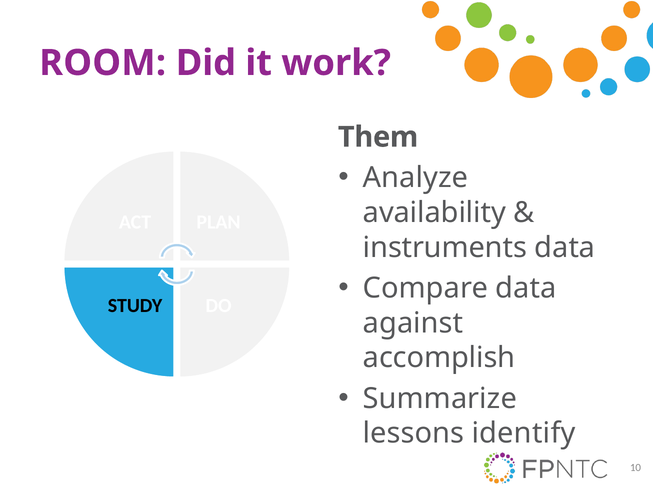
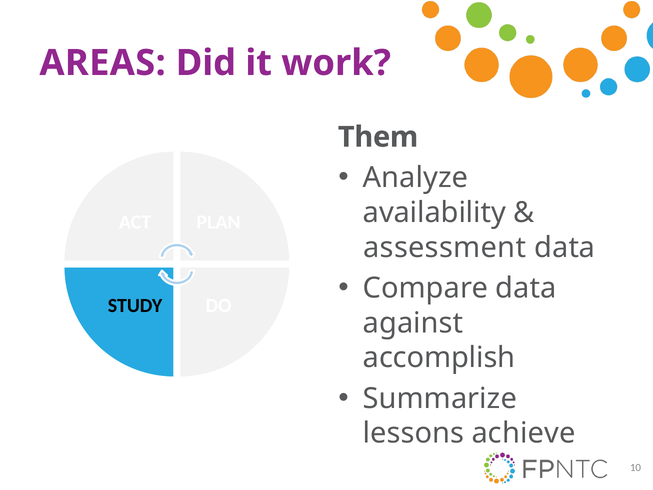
ROOM: ROOM -> AREAS (103, 63)
instruments: instruments -> assessment (445, 247)
identify: identify -> achieve (524, 433)
